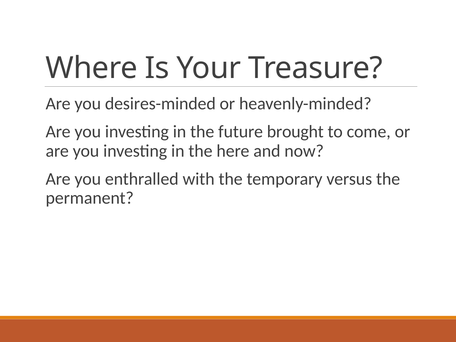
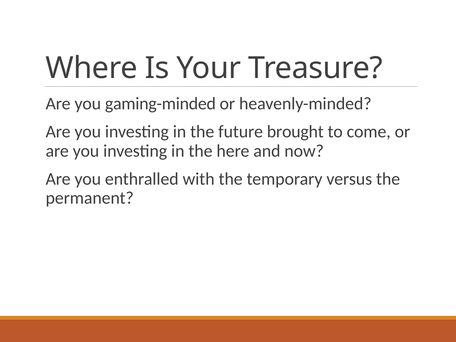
desires-minded: desires-minded -> gaming-minded (160, 104)
